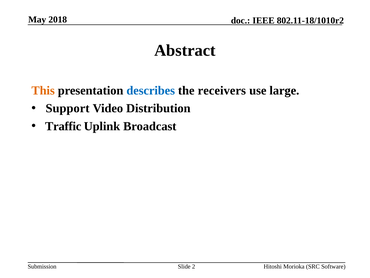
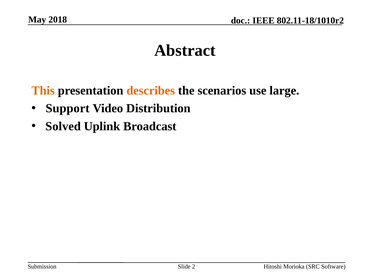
describes colour: blue -> orange (151, 90)
receivers: receivers -> scenarios (222, 90)
Traffic: Traffic -> Solved (63, 126)
